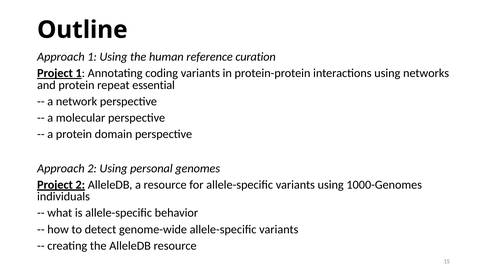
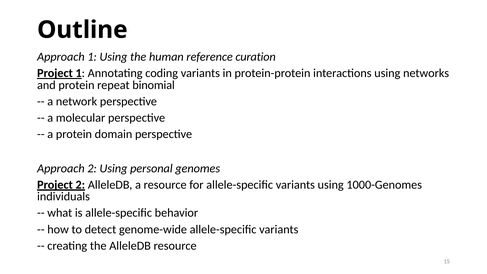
essential: essential -> binomial (154, 85)
